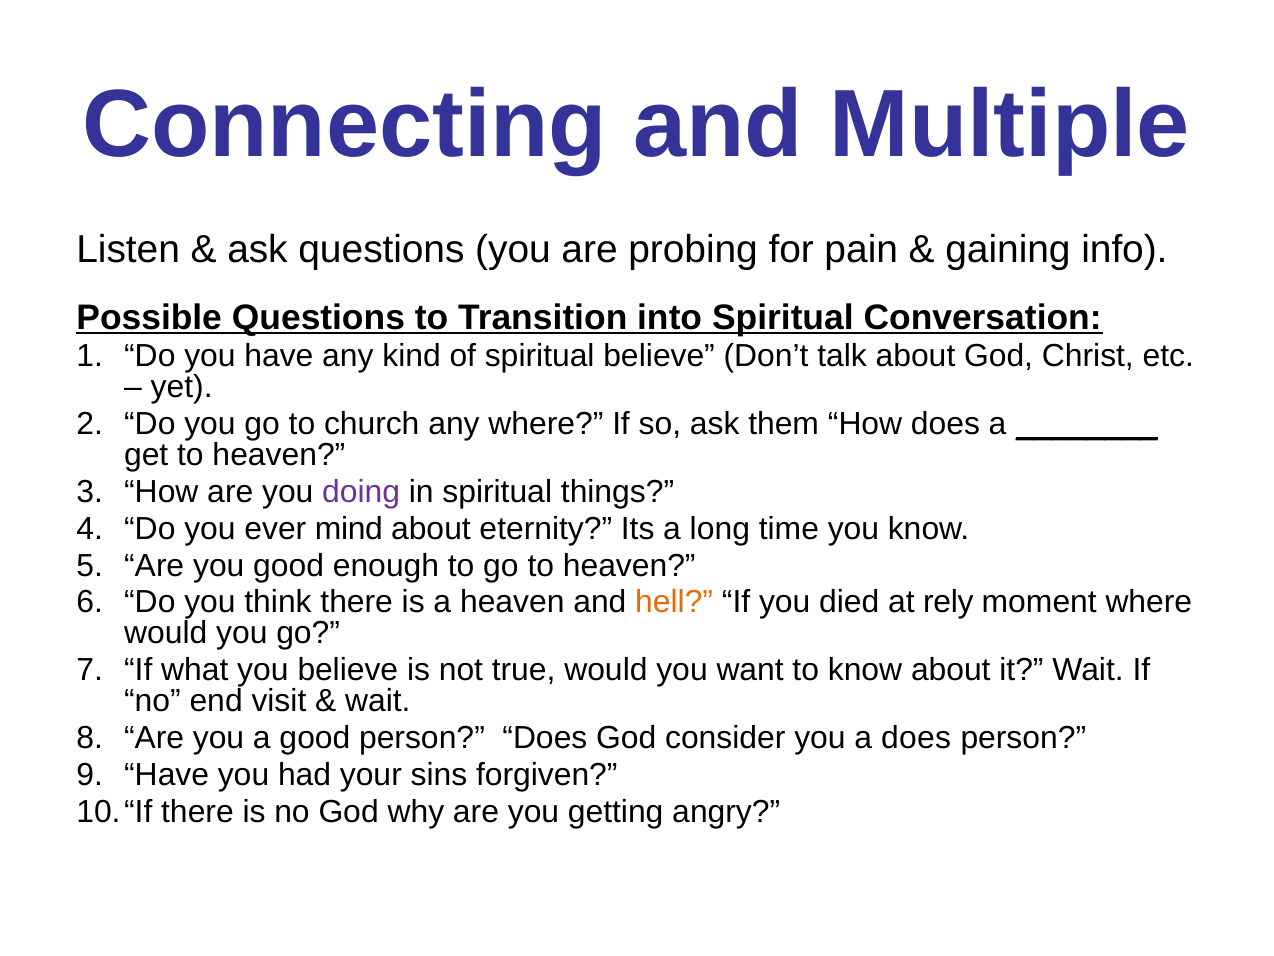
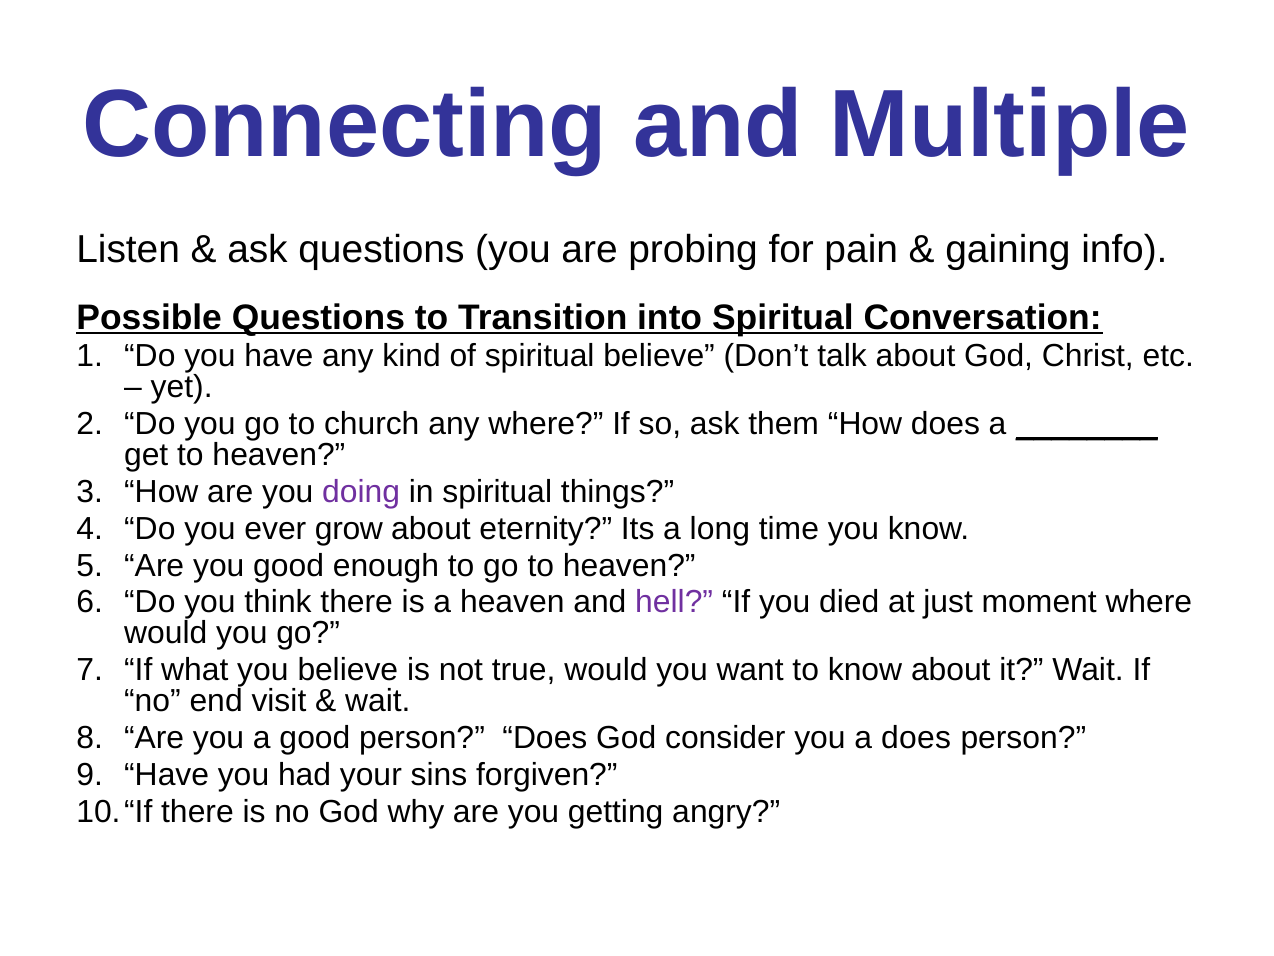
mind: mind -> grow (349, 528)
hell colour: orange -> purple (674, 602)
rely: rely -> just (948, 602)
